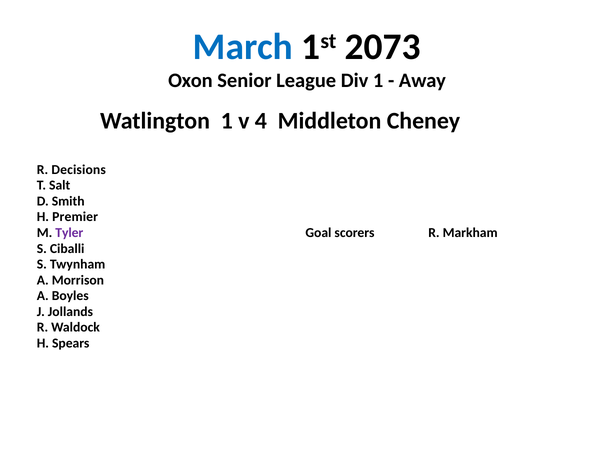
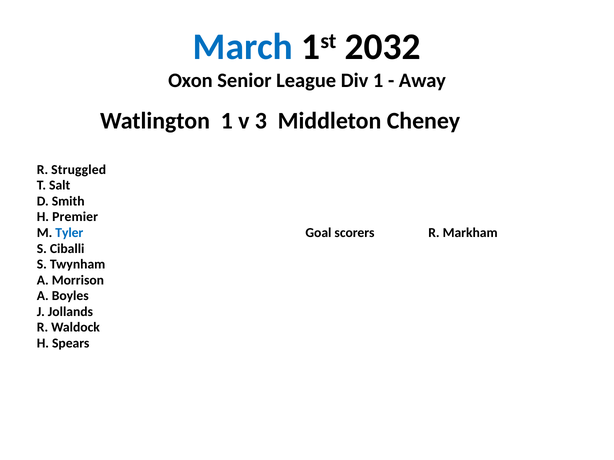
2073: 2073 -> 2032 (383, 47)
4: 4 -> 3 (261, 121)
Decisions: Decisions -> Struggled (79, 170)
Tyler colour: purple -> blue (69, 233)
